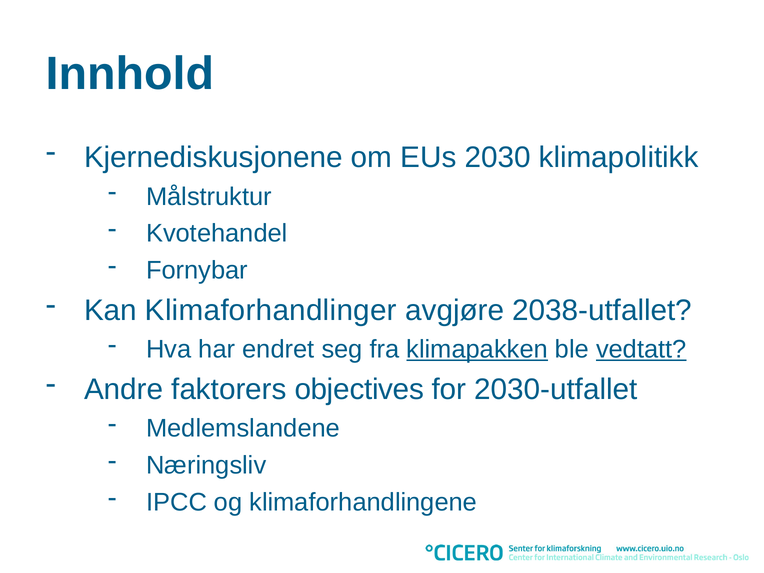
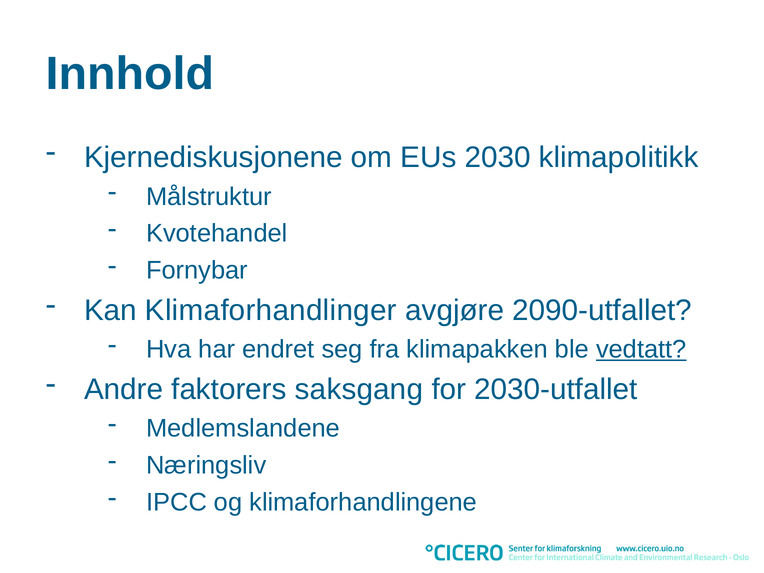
2038-utfallet: 2038-utfallet -> 2090-utfallet (602, 310)
klimapakken underline: present -> none (477, 349)
objectives: objectives -> saksgang (359, 389)
